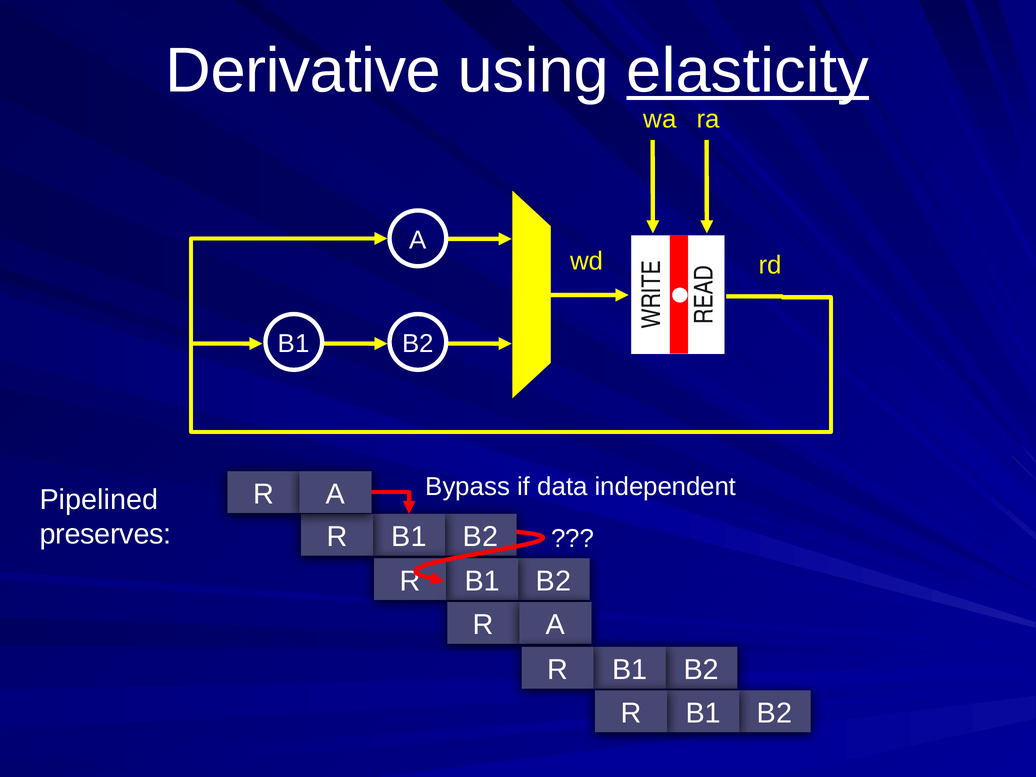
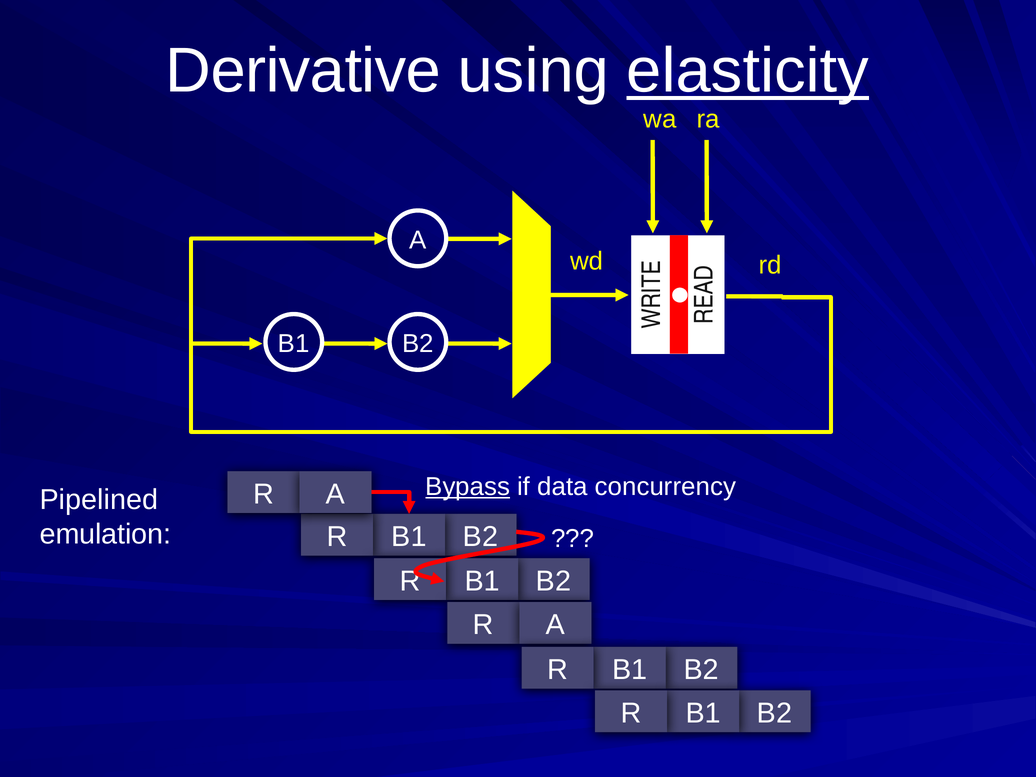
Bypass underline: none -> present (468, 487)
independent: independent -> concurrency (665, 487)
preserves: preserves -> emulation (105, 534)
